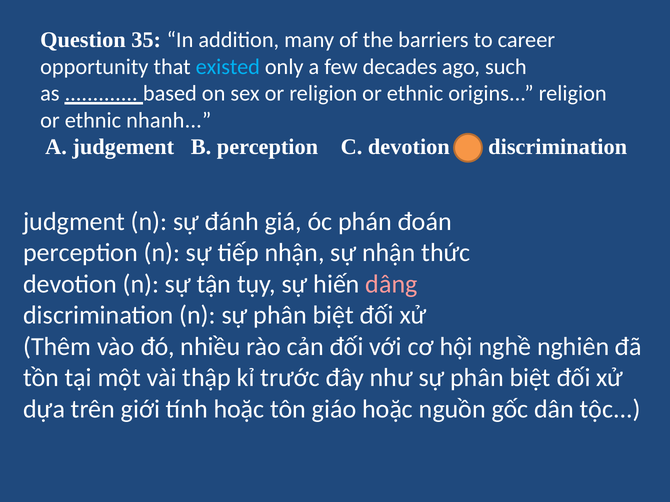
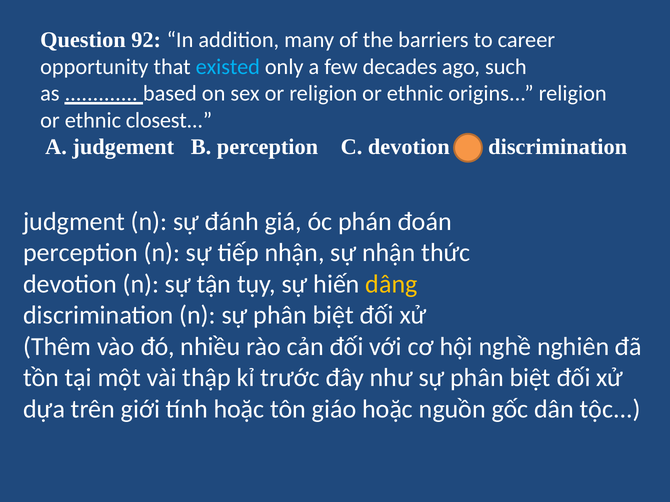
35: 35 -> 92 (146, 40)
nhanh: nhanh -> closest (169, 120)
dâng colour: pink -> yellow (391, 284)
